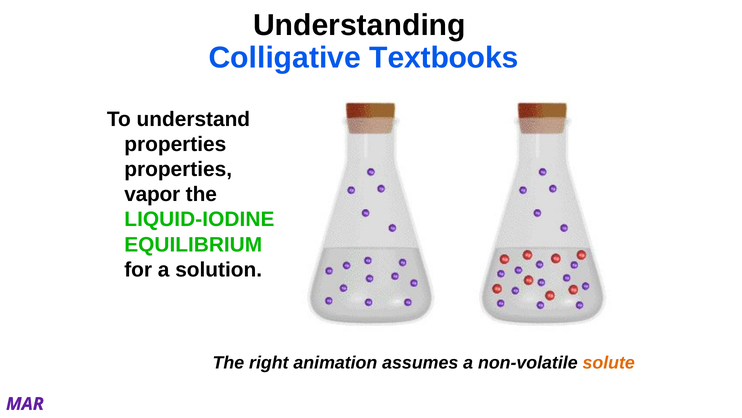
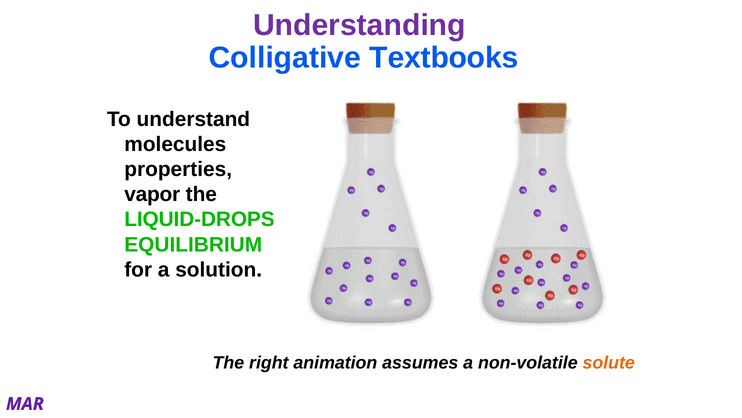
Understanding colour: black -> purple (359, 25)
properties: properties -> molecules (175, 144)
LIQUID-IODINE: LIQUID-IODINE -> LIQUID-DROPS (199, 219)
